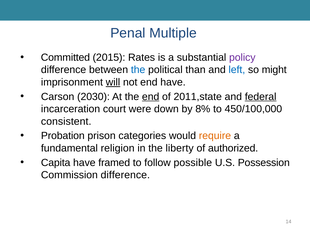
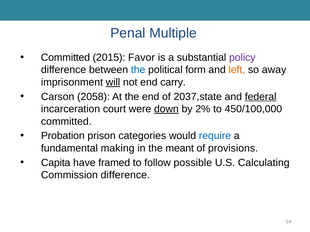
Rates: Rates -> Favor (141, 58)
than: than -> form (196, 70)
left colour: blue -> orange (237, 70)
might: might -> away (274, 70)
end have: have -> carry (173, 82)
2030: 2030 -> 2058 (93, 97)
end underline: present -> none (151, 97)
2011,state: 2011,state -> 2037,state (198, 97)
down underline: none -> present (166, 109)
8%: 8% -> 2% (203, 109)
consistent: consistent -> committed (66, 122)
require colour: orange -> blue (215, 136)
religion: religion -> making (118, 148)
liberty: liberty -> meant (180, 148)
authorized: authorized -> provisions (233, 148)
Possession: Possession -> Calculating (264, 163)
